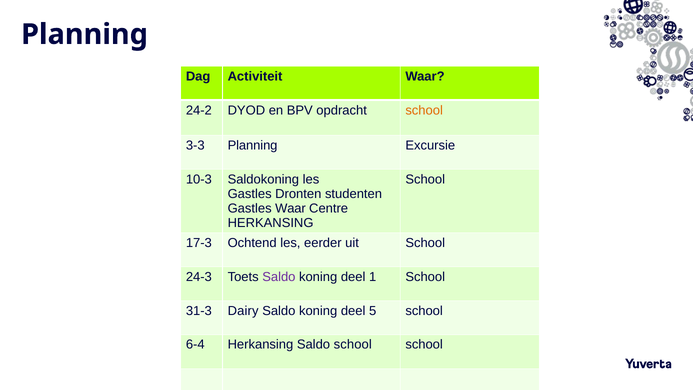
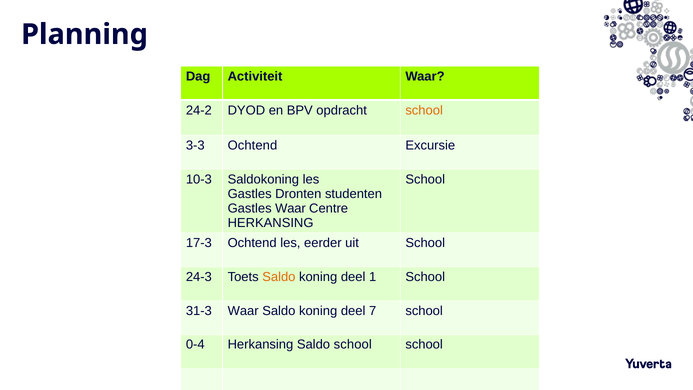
3-3 Planning: Planning -> Ochtend (252, 145)
Saldo colour: purple -> orange (279, 277)
31-3 Dairy: Dairy -> Waar (243, 311)
5: 5 -> 7 (373, 311)
6-4: 6-4 -> 0-4 (195, 345)
